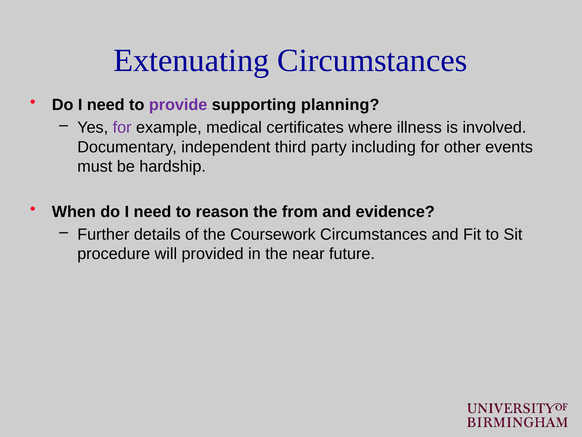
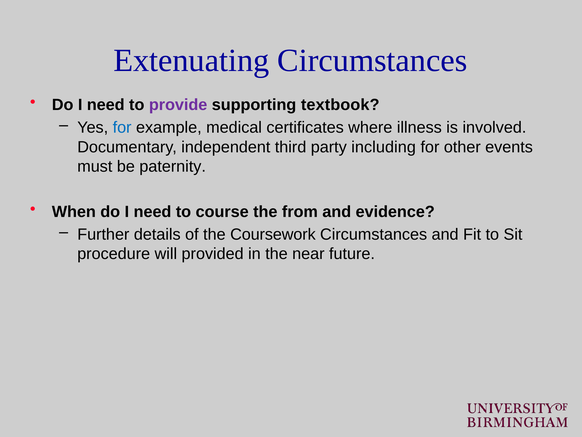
planning: planning -> textbook (340, 105)
for colour: purple -> blue (122, 127)
hardship: hardship -> paternity (173, 166)
reason: reason -> course (222, 212)
